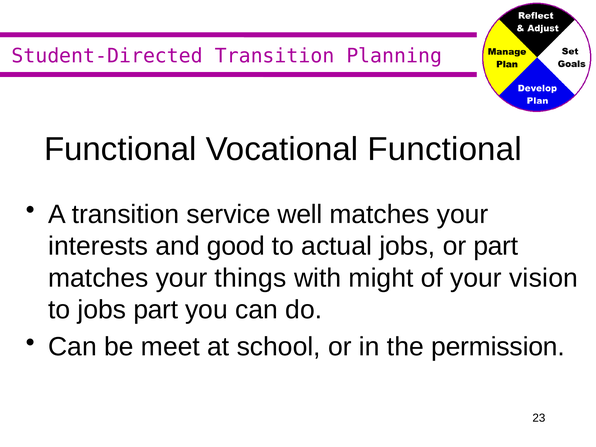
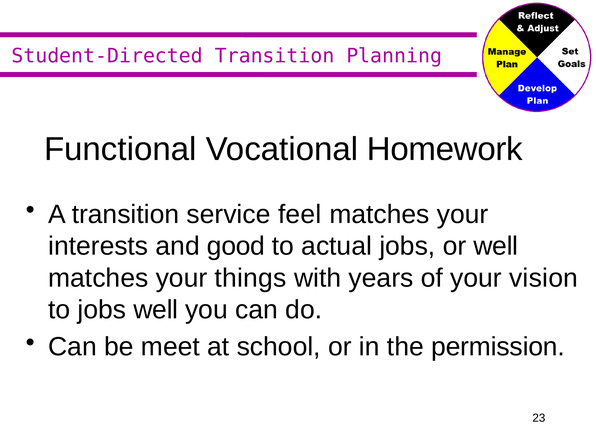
Vocational Functional: Functional -> Homework (445, 149)
well: well -> feel (300, 214)
or part: part -> well (496, 246)
might: might -> years (381, 278)
jobs part: part -> well (156, 310)
